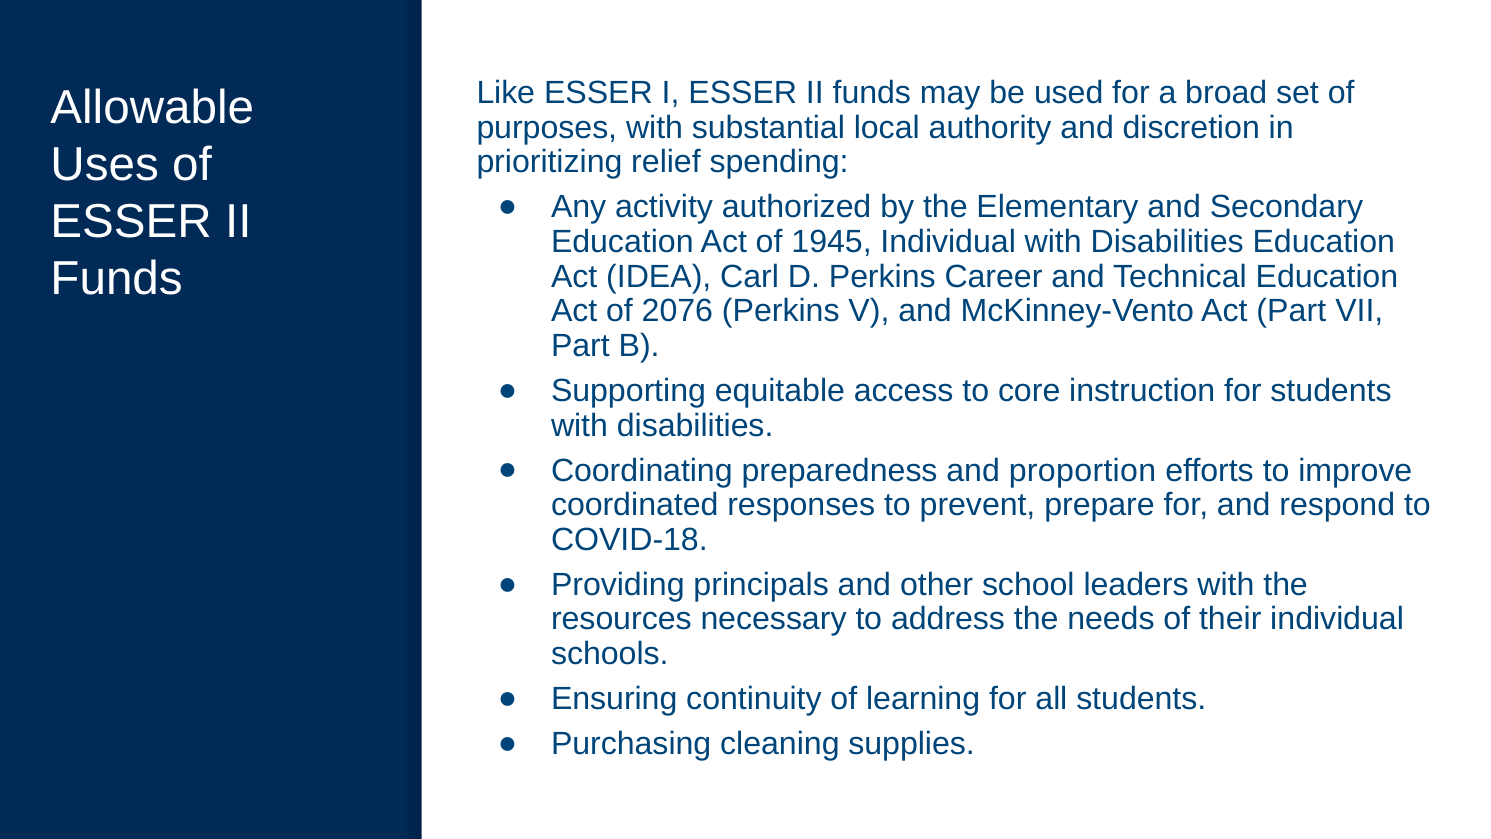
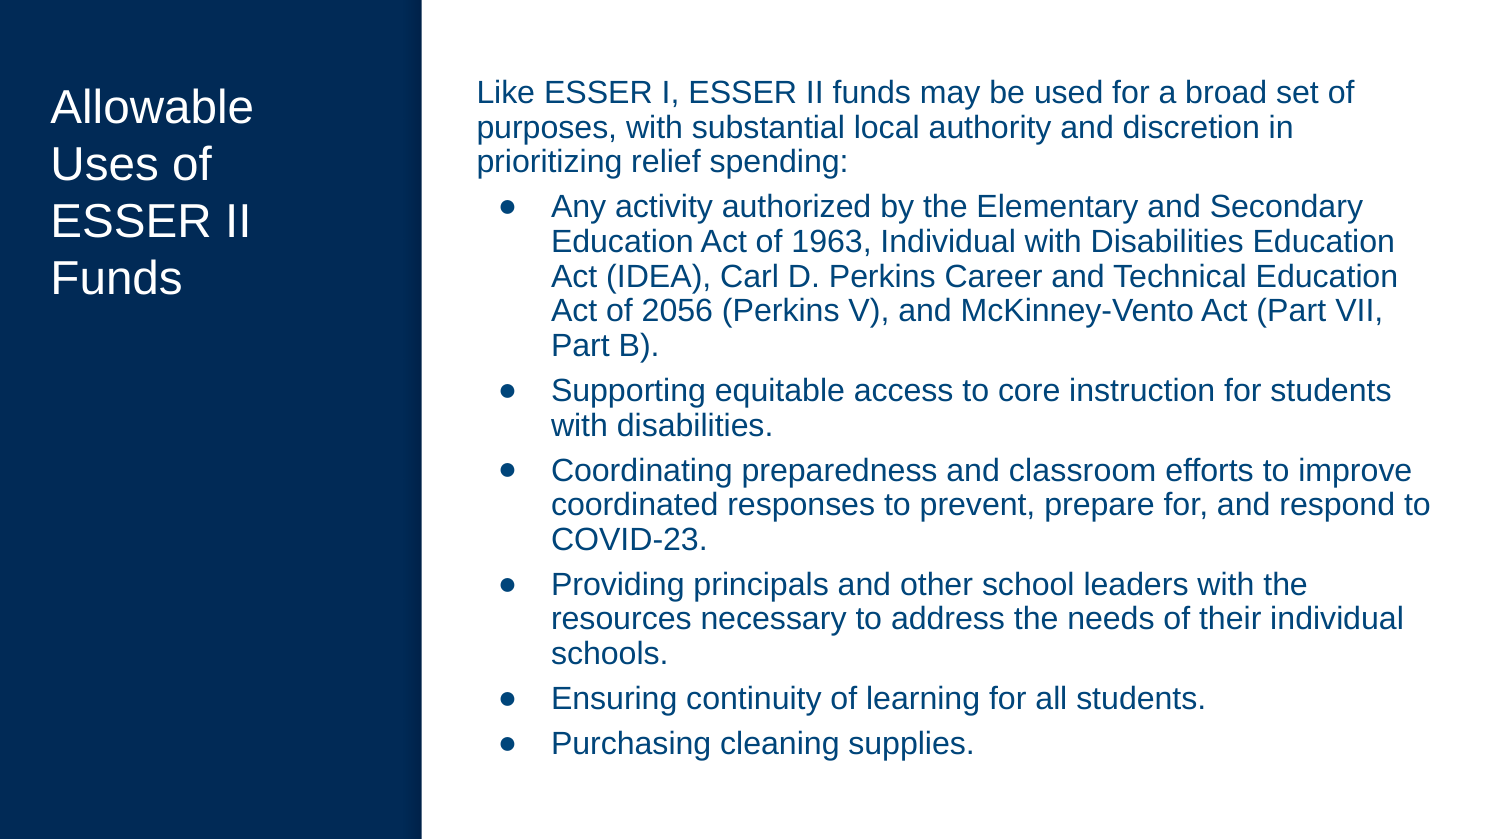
1945: 1945 -> 1963 (832, 242)
2076: 2076 -> 2056 (677, 311)
proportion: proportion -> classroom (1083, 470)
COVID-18: COVID-18 -> COVID-23 (629, 540)
